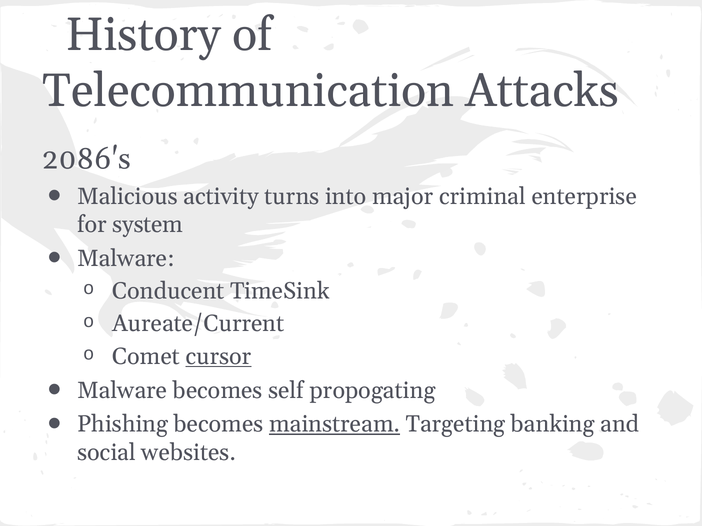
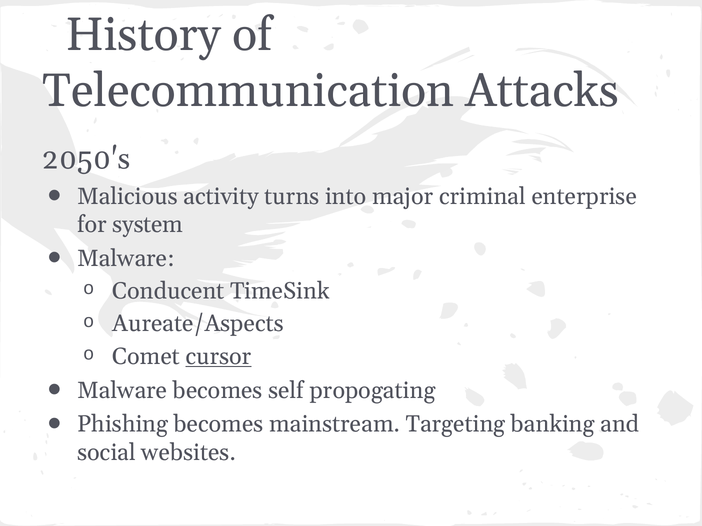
2086's: 2086's -> 2050's (86, 159)
Aureate/Current: Aureate/Current -> Aureate/Aspects (198, 324)
mainstream underline: present -> none (335, 425)
